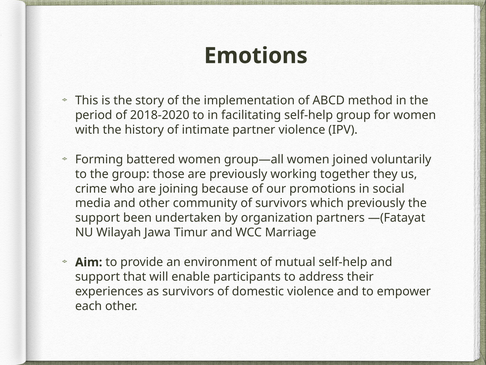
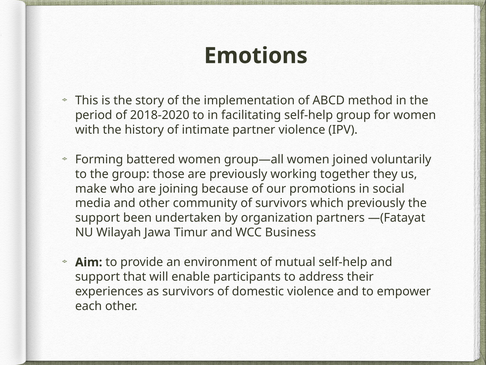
crime: crime -> make (91, 188)
Marriage: Marriage -> Business (291, 232)
